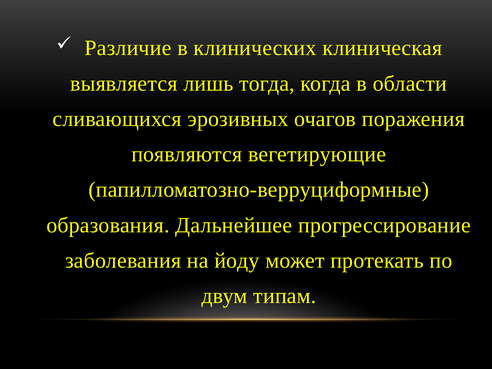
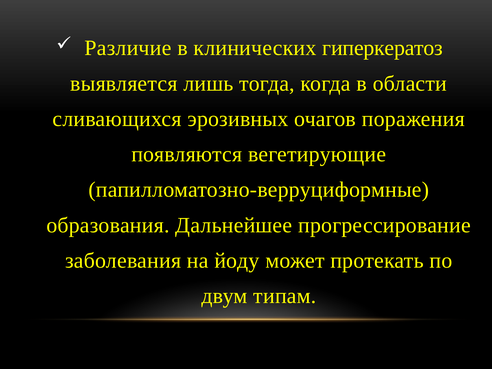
клиническая: клиническая -> гиперкератоз (383, 48)
